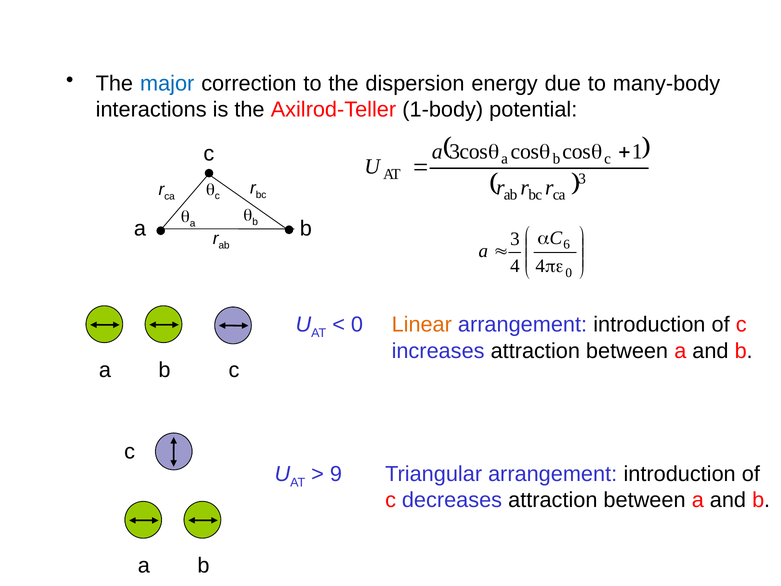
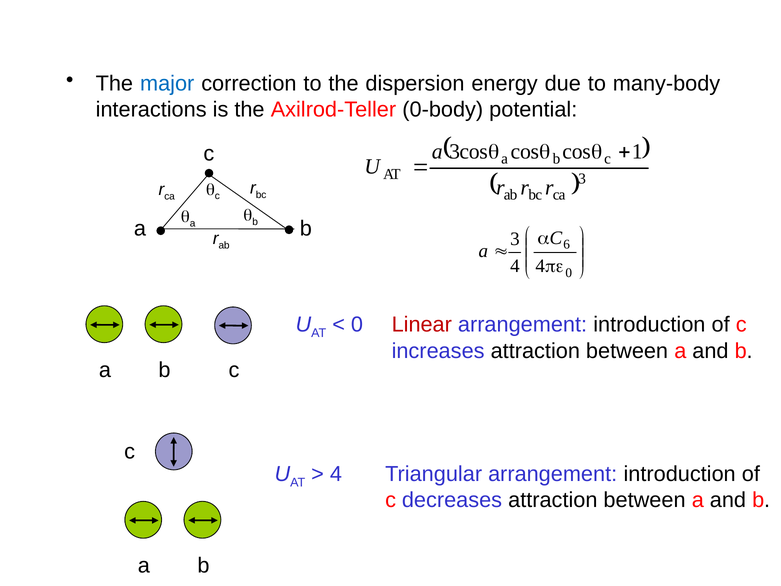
1-body: 1-body -> 0-body (443, 110)
Linear colour: orange -> red (422, 325)
9: 9 -> 4 (336, 474)
